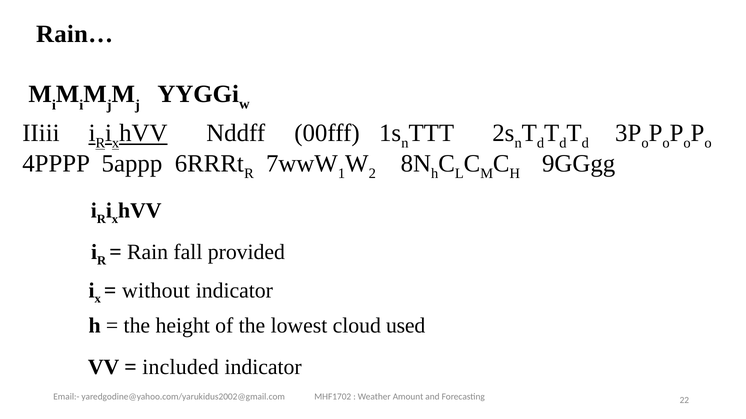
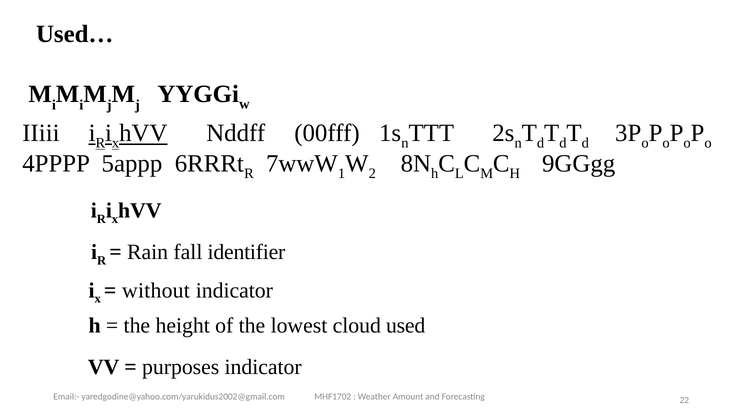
Rain…: Rain… -> Used… (75, 34)
provided: provided -> identifier (246, 253)
included: included -> purposes (181, 368)
